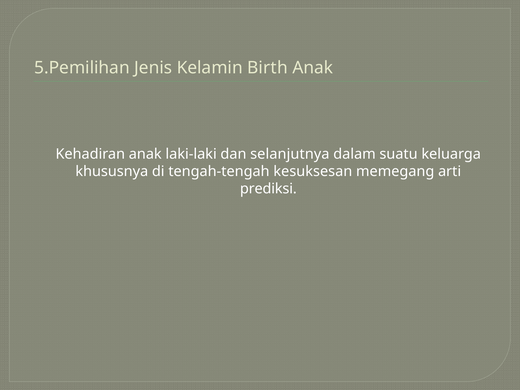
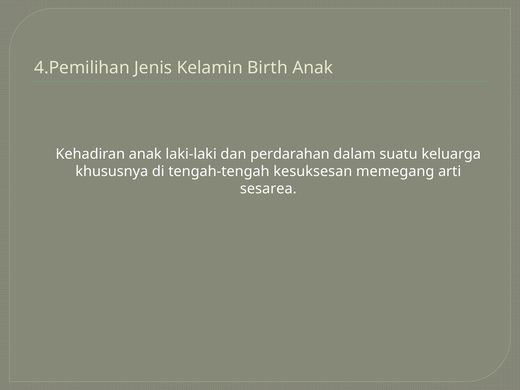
5.Pemilihan: 5.Pemilihan -> 4.Pemilihan (82, 68)
selanjutnya: selanjutnya -> perdarahan (290, 154)
prediksi: prediksi -> sesarea (268, 189)
